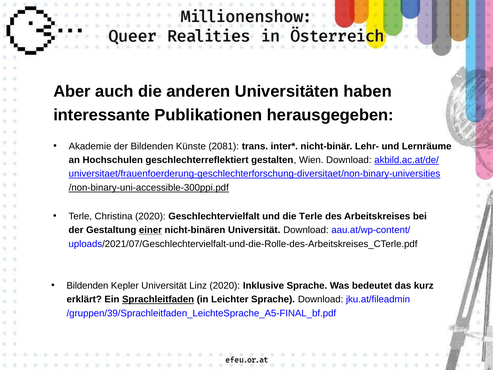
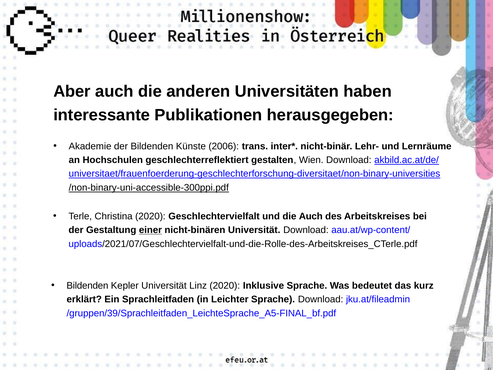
2081: 2081 -> 2006 (224, 146)
die Terle: Terle -> Auch (311, 216)
Sprachleitfaden underline: present -> none (158, 299)
